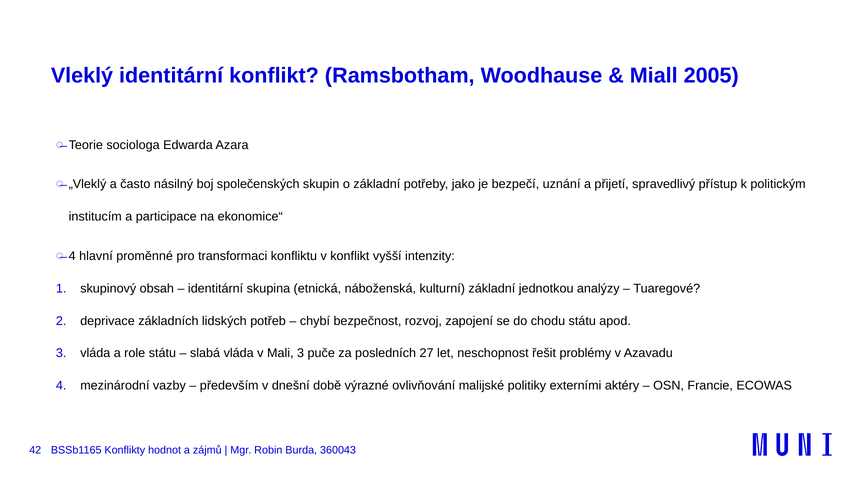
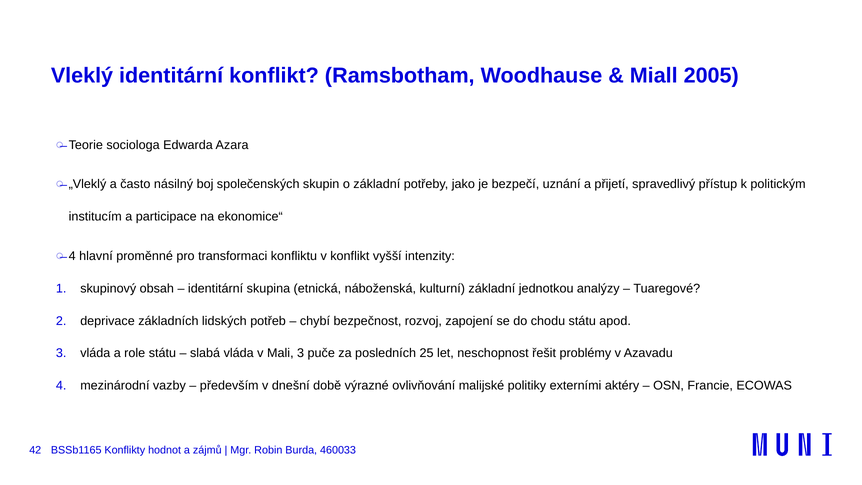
27: 27 -> 25 (427, 353)
360043: 360043 -> 460033 (338, 450)
